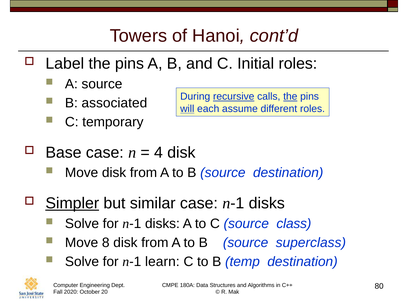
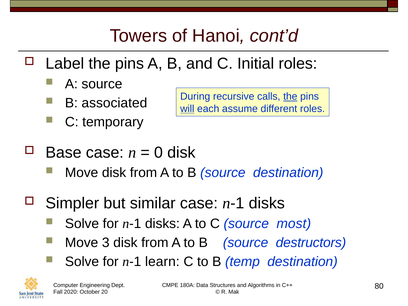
recursive underline: present -> none (234, 97)
4: 4 -> 0 (158, 153)
Simpler underline: present -> none (72, 203)
class: class -> most (294, 224)
8: 8 -> 3 (106, 243)
superclass: superclass -> destructors (311, 243)
